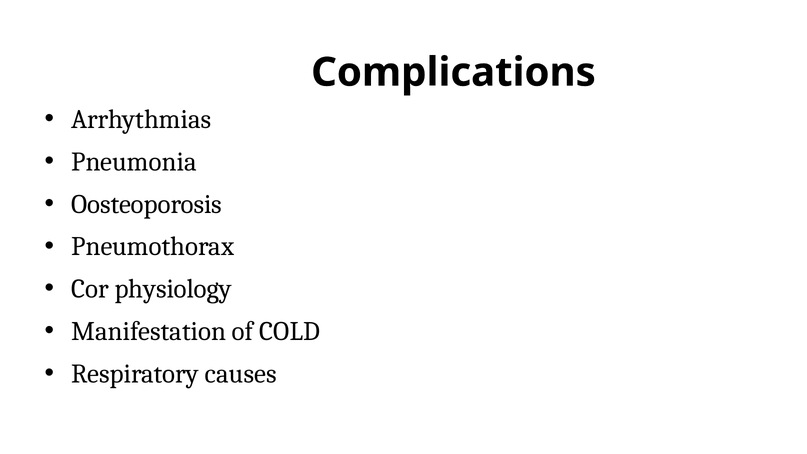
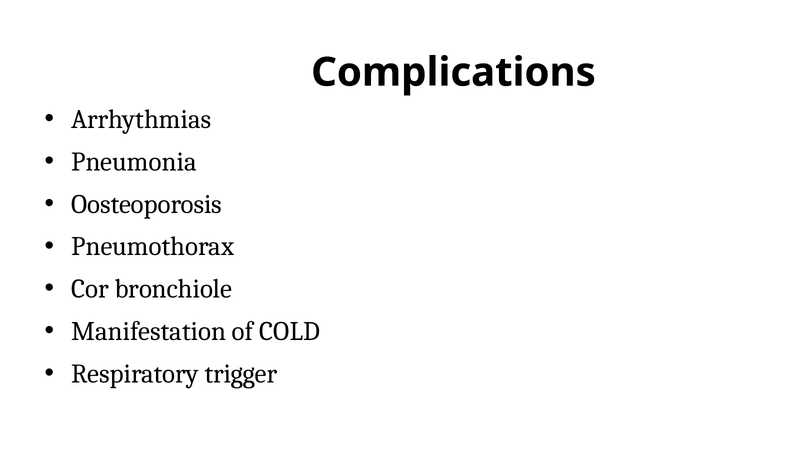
physiology: physiology -> bronchiole (173, 289)
causes: causes -> trigger (241, 374)
